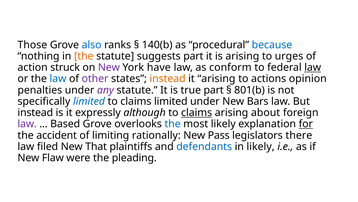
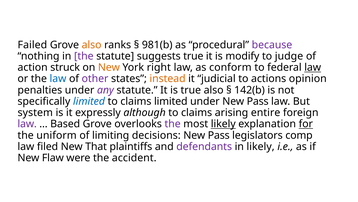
Those: Those -> Failed (32, 45)
also colour: blue -> orange (92, 45)
140(b: 140(b -> 981(b (157, 45)
because colour: blue -> purple (272, 45)
the colour: orange -> purple (84, 56)
suggests part: part -> true (193, 56)
is arising: arising -> modify (242, 56)
urges: urges -> judge (289, 56)
New colour: purple -> orange (109, 67)
have: have -> right (159, 67)
it arising: arising -> judicial (217, 79)
true part: part -> also (214, 90)
801(b: 801(b -> 142(b (250, 90)
under New Bars: Bars -> Pass (258, 101)
instead: instead -> system (35, 112)
claims underline: present -> none (197, 112)
about: about -> entire (266, 112)
the colour: blue -> purple (173, 124)
likely underline: none -> present (223, 124)
accident: accident -> uniform (57, 135)
rationally: rationally -> decisions (156, 135)
there: there -> comp (299, 135)
defendants colour: blue -> purple (204, 146)
pleading: pleading -> accident (134, 157)
